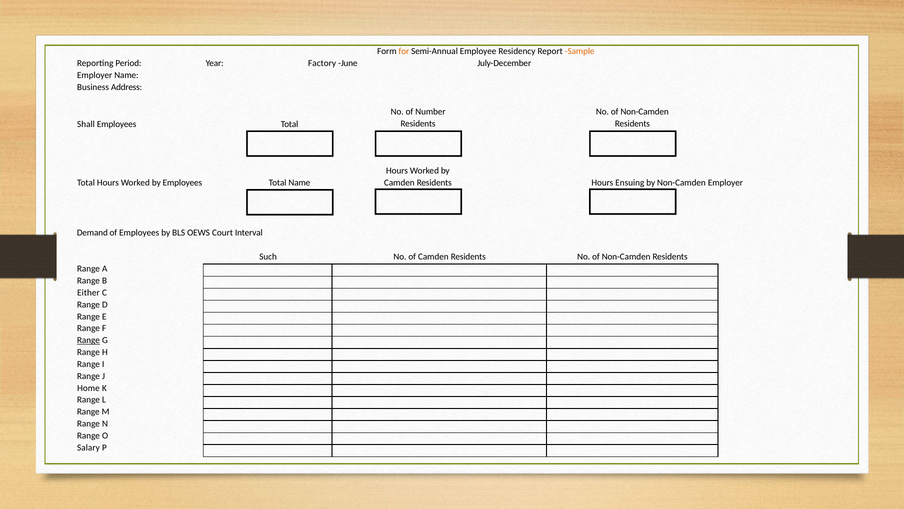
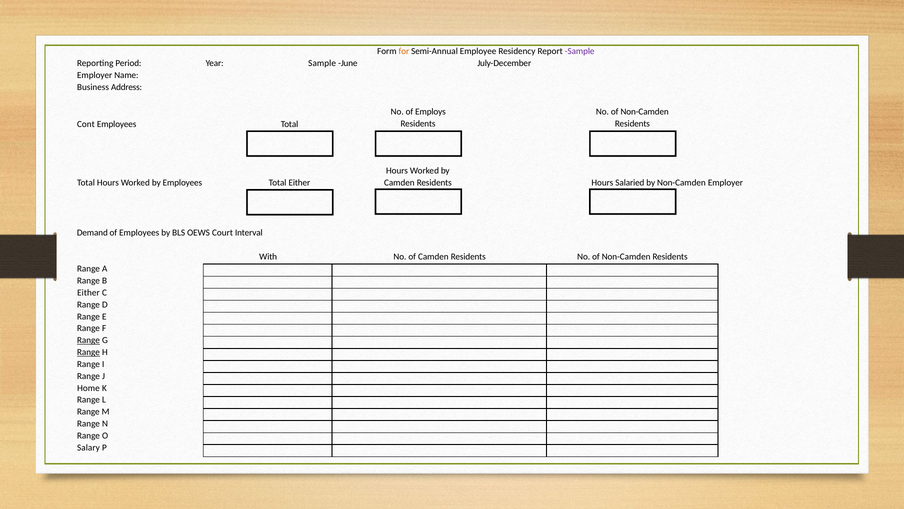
Sample colour: orange -> purple (580, 51)
Year Factory: Factory -> Sample (322, 63)
Number: Number -> Employs (431, 112)
Shall: Shall -> Cont (86, 124)
Total Name: Name -> Either (299, 183)
Ensuing: Ensuing -> Salaried (630, 183)
Such: Such -> With (268, 257)
Range underline: none -> present (88, 352)
